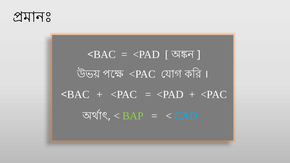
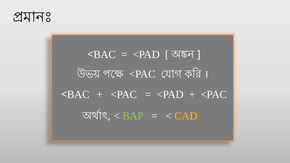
CAD colour: light blue -> yellow (186, 116)
